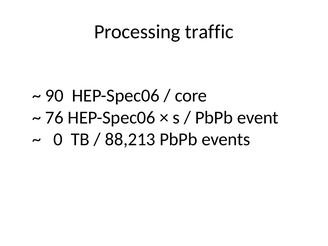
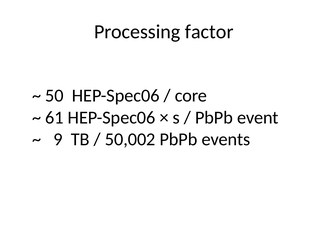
traffic: traffic -> factor (209, 32)
90: 90 -> 50 (54, 96)
76: 76 -> 61 (54, 118)
0: 0 -> 9 (58, 139)
88,213: 88,213 -> 50,002 (130, 139)
